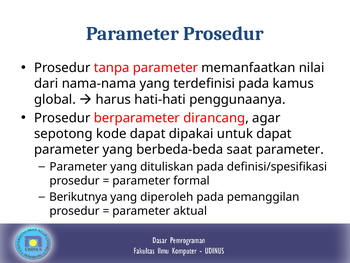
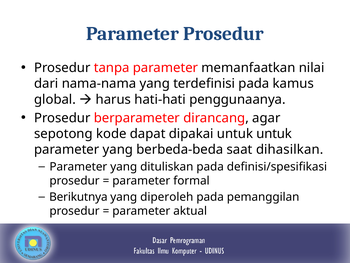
untuk dapat: dapat -> untuk (274, 134)
saat parameter: parameter -> dihasilkan (290, 149)
